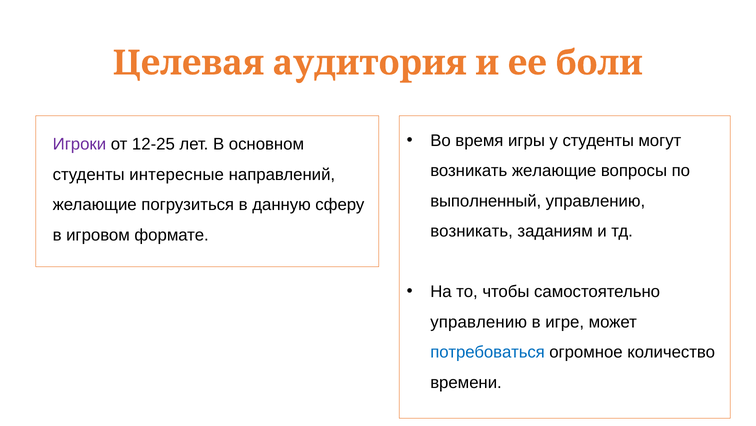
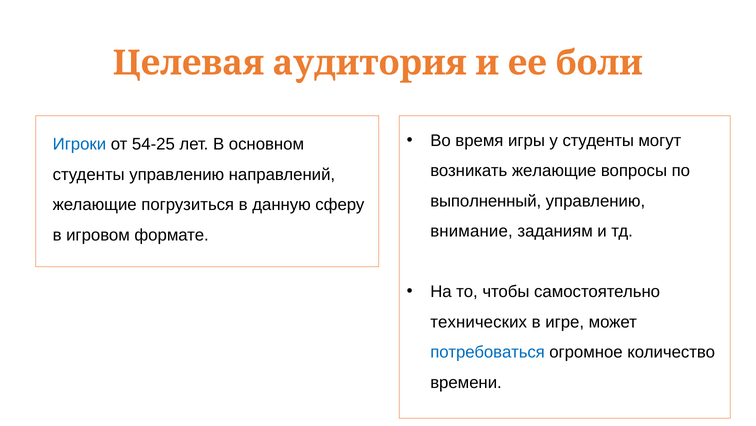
Игроки colour: purple -> blue (79, 144)
12-25: 12-25 -> 54-25 (153, 144)
студенты интересные: интересные -> управлению (177, 174)
возникать: возникать -> внимание (471, 231)
управлению: управлению -> технических (479, 322)
